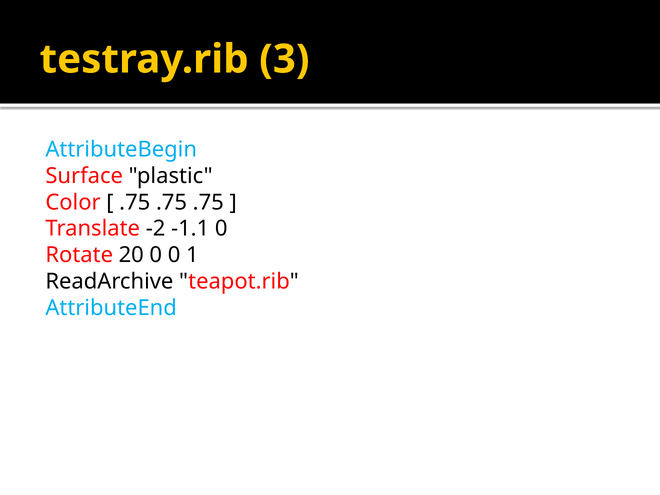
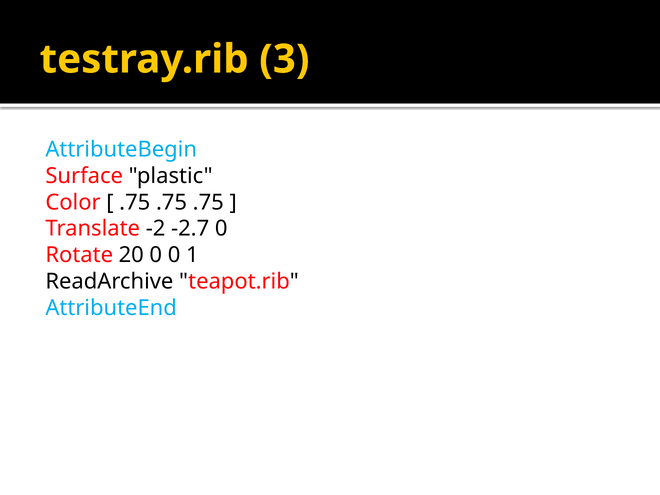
-1.1: -1.1 -> -2.7 (190, 229)
